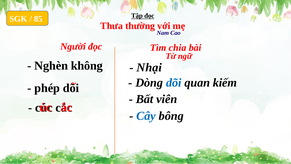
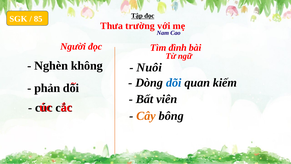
thường: thường -> trường (140, 26)
chia: chia -> đình (178, 48)
Nhại: Nhại -> Nuôi (149, 67)
phép: phép -> phản (47, 88)
Cây colour: blue -> orange (146, 116)
